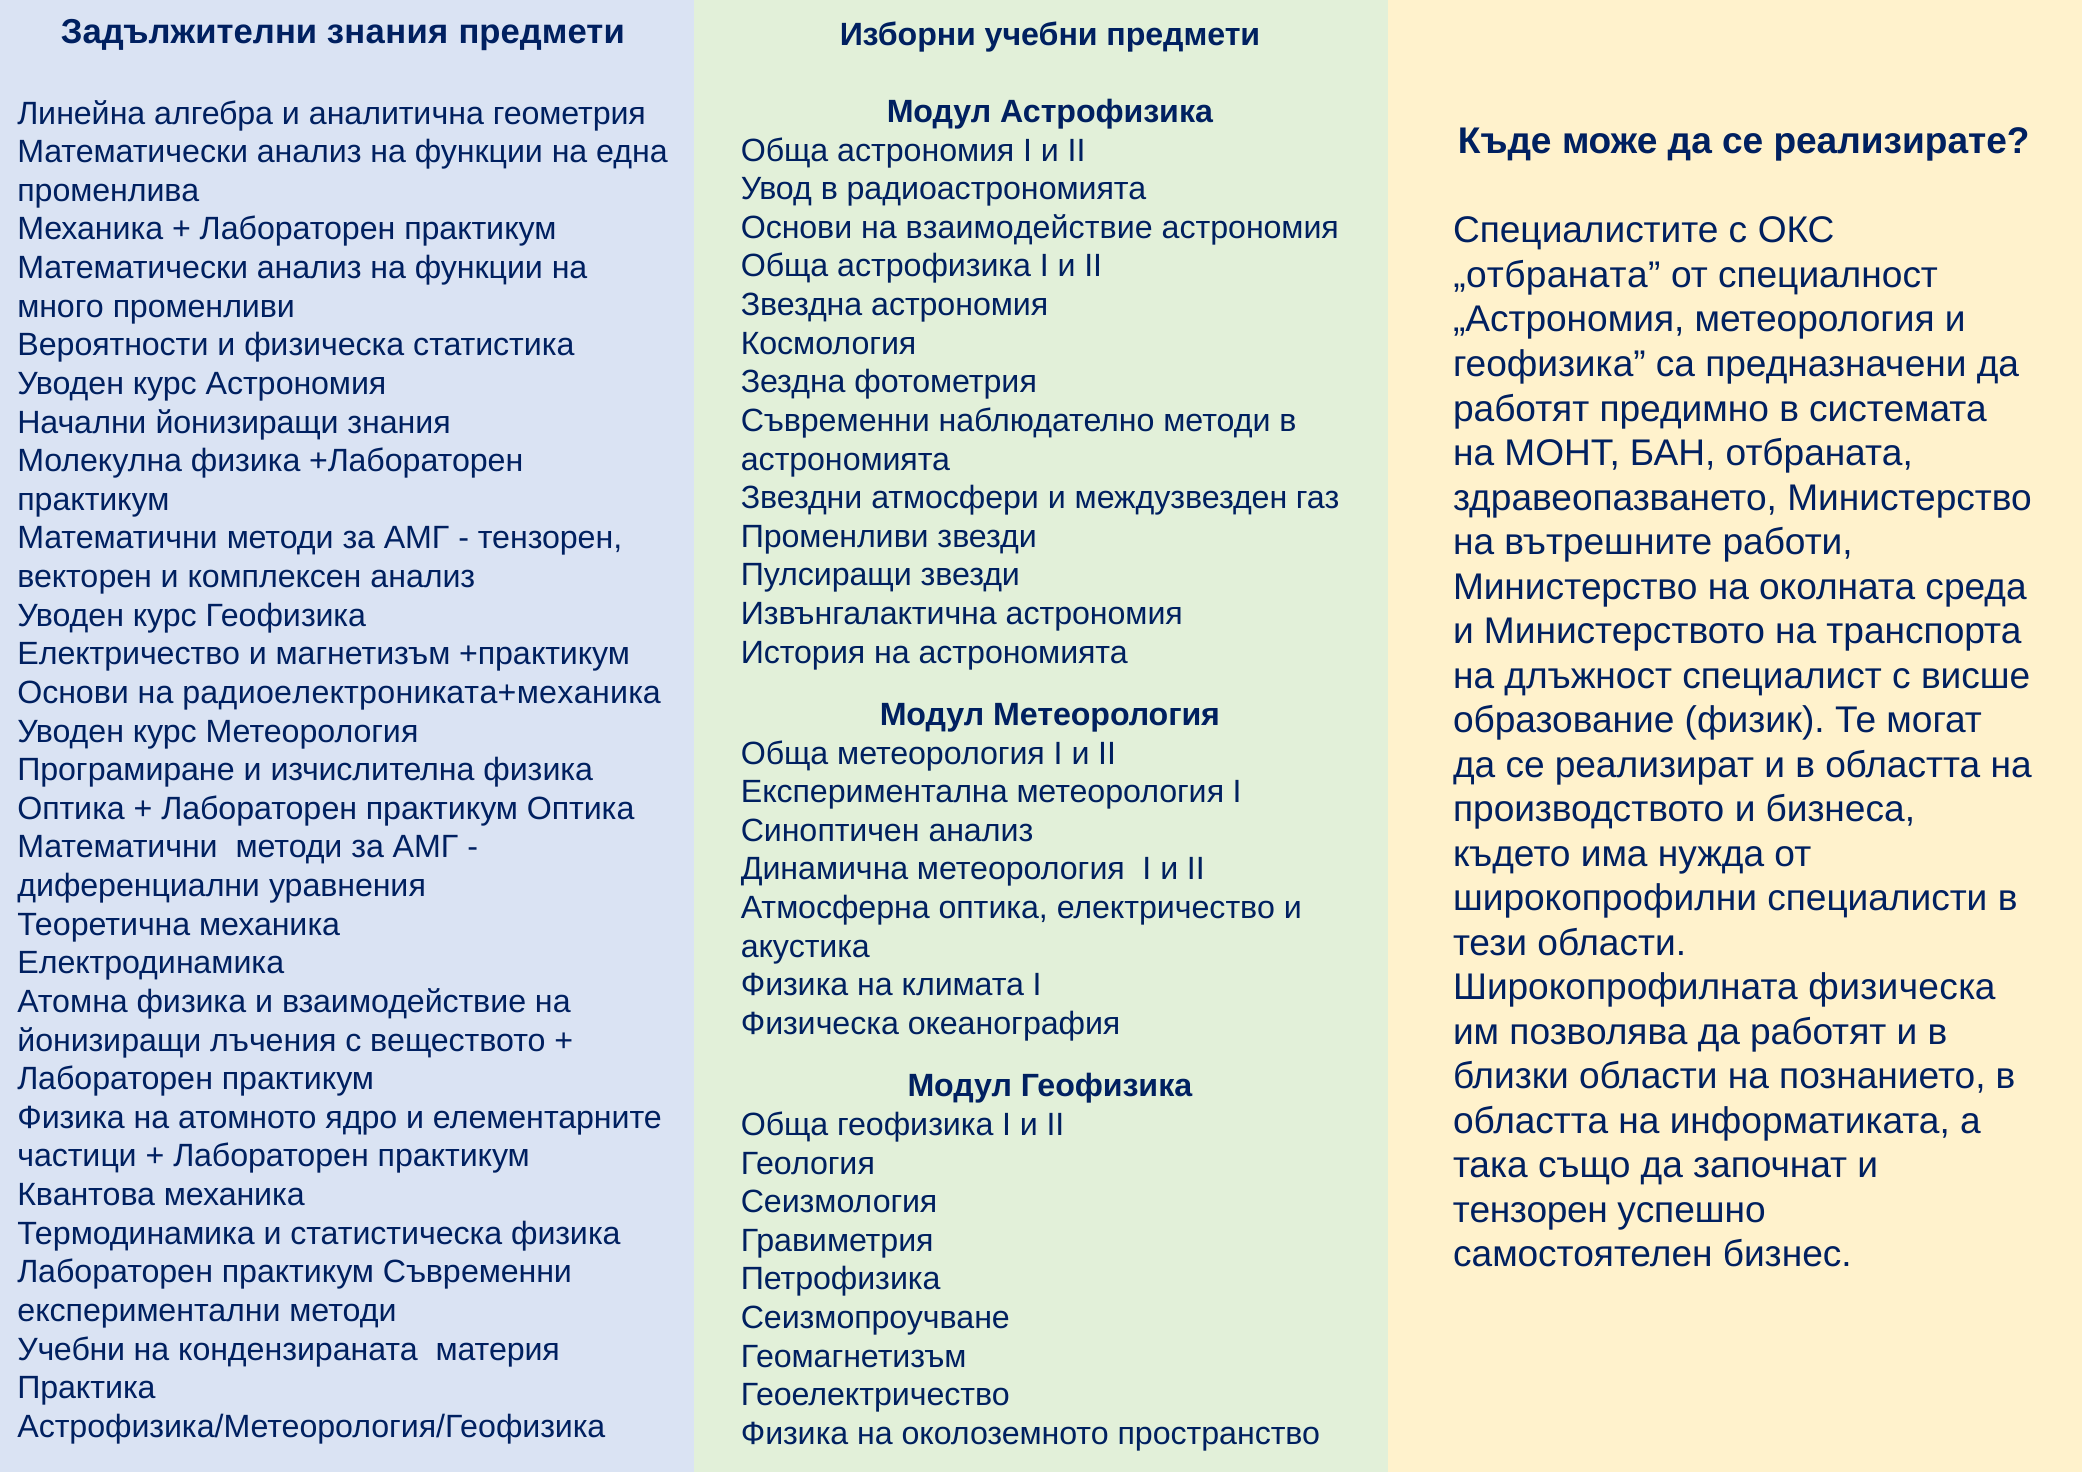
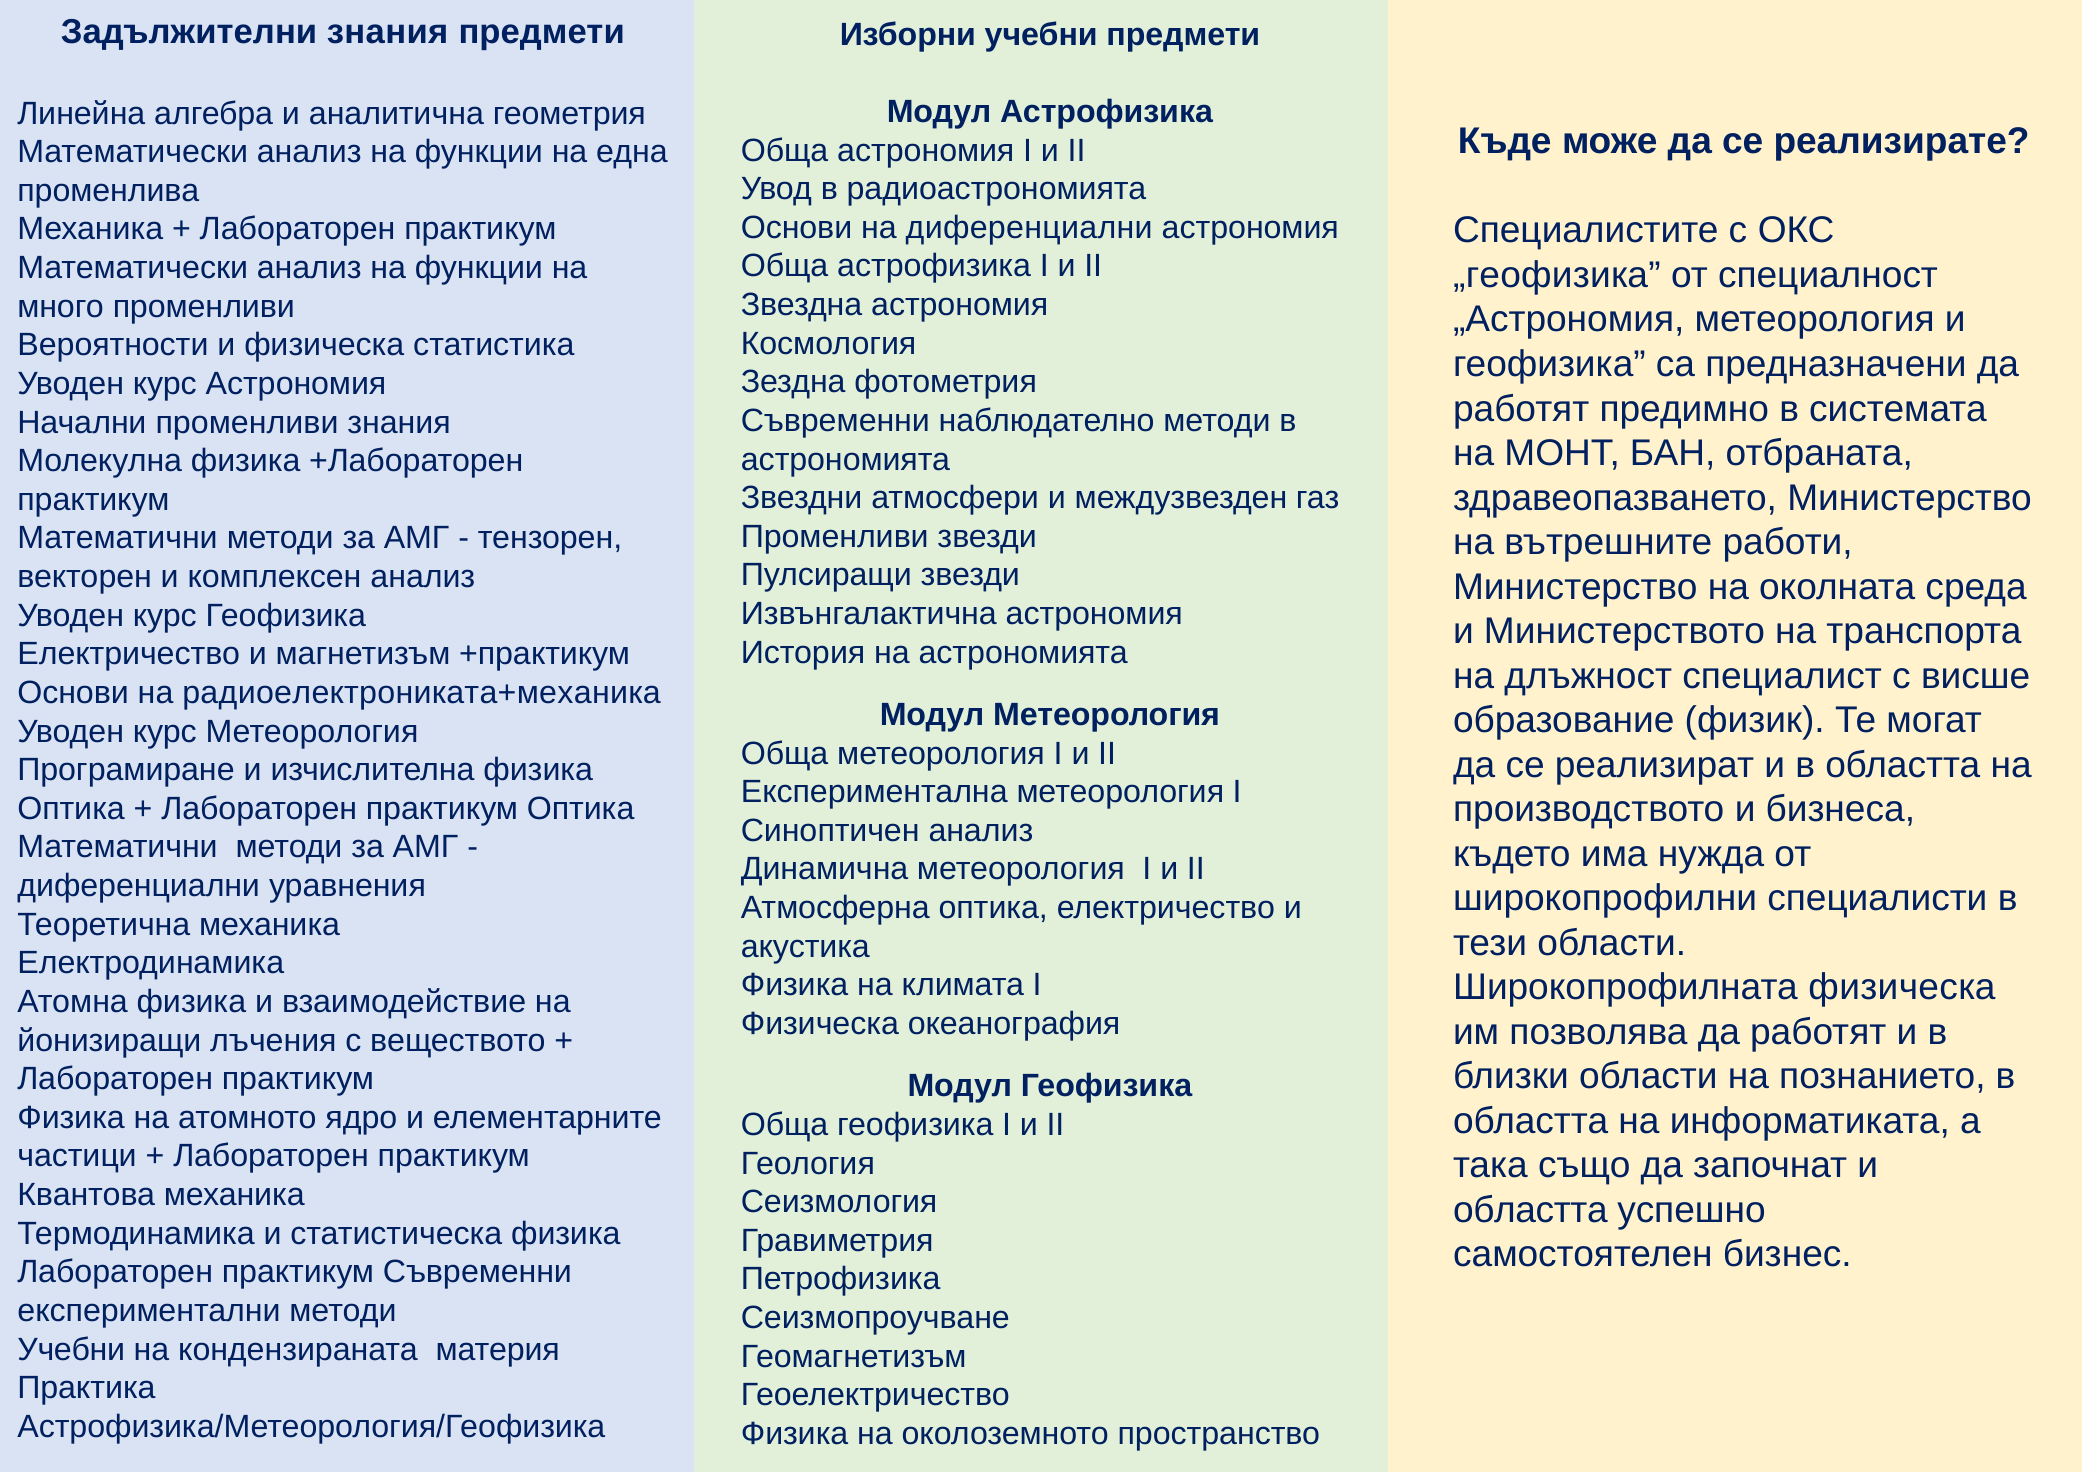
на взаимодействие: взаимодействие -> диференциални (1029, 228)
„отбраната: „отбраната -> „геофизика (1557, 275)
Начални йонизиращи: йонизиращи -> променливи (247, 422)
тензорен: тензорен -> областта (1530, 1210)
